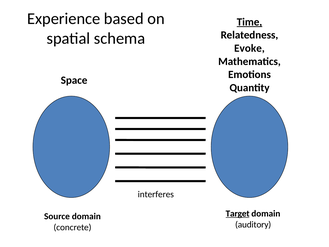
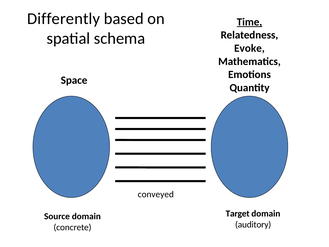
Experience: Experience -> Differently (64, 19)
interferes: interferes -> conveyed (156, 194)
Target underline: present -> none (238, 213)
